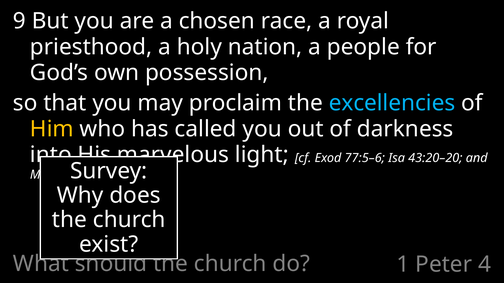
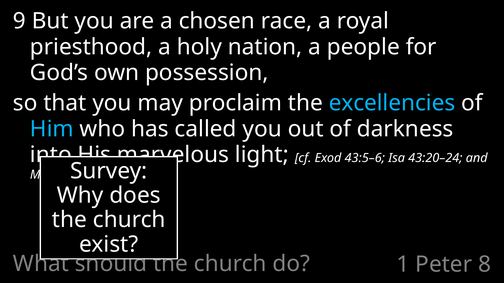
Him colour: yellow -> light blue (52, 129)
77:5–6: 77:5–6 -> 43:5–6 (365, 158)
43:20–20: 43:20–20 -> 43:20–24 (435, 158)
4: 4 -> 8 (485, 265)
